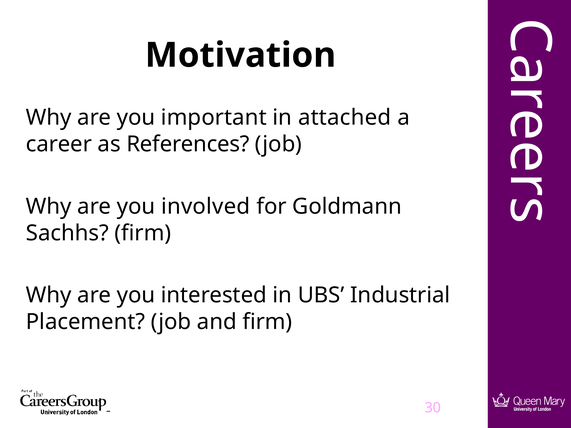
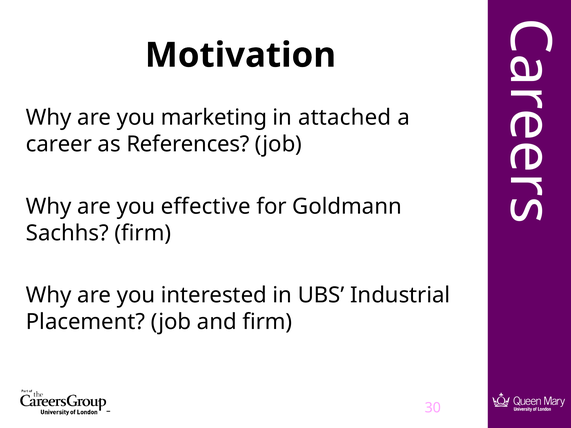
important: important -> marketing (214, 118)
involved: involved -> effective (206, 207)
